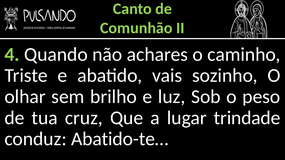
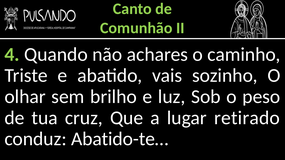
trindade: trindade -> retirado (247, 118)
